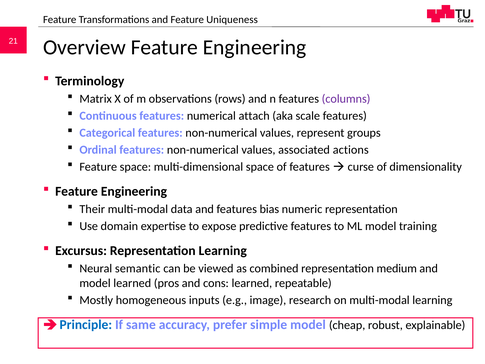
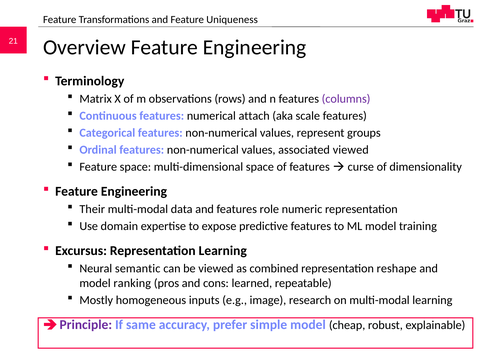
associated actions: actions -> viewed (351, 150)
bias: bias -> role (269, 209)
medium: medium -> reshape (397, 268)
model learned: learned -> ranking (132, 283)
Principle colour: blue -> purple (86, 325)
